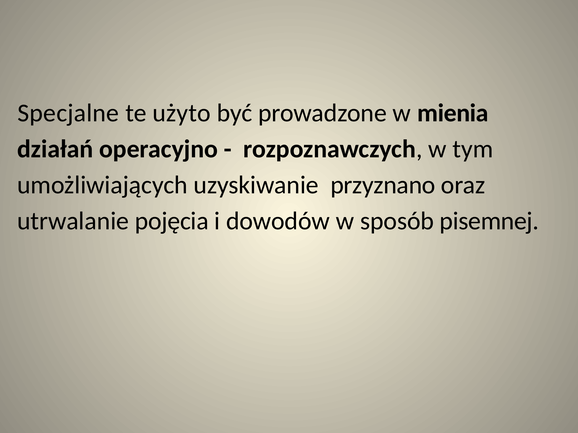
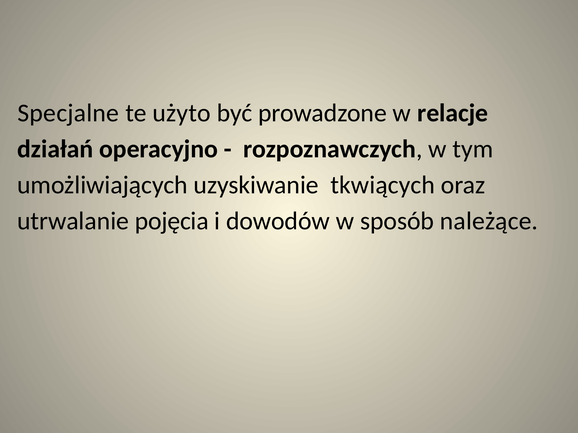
mienia: mienia -> relacje (453, 113)
przyznano: przyznano -> tkwiących (383, 185)
pisemnej: pisemnej -> należące (489, 221)
